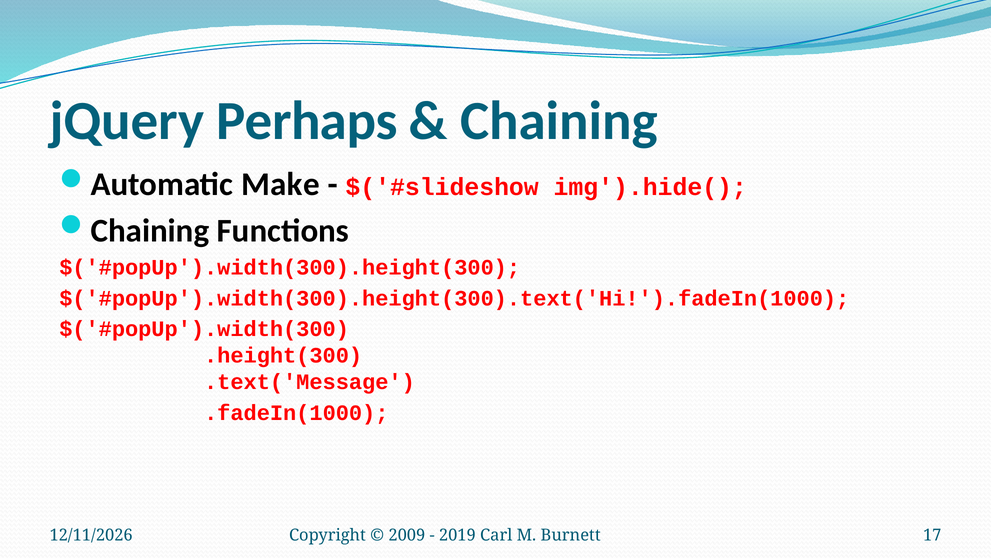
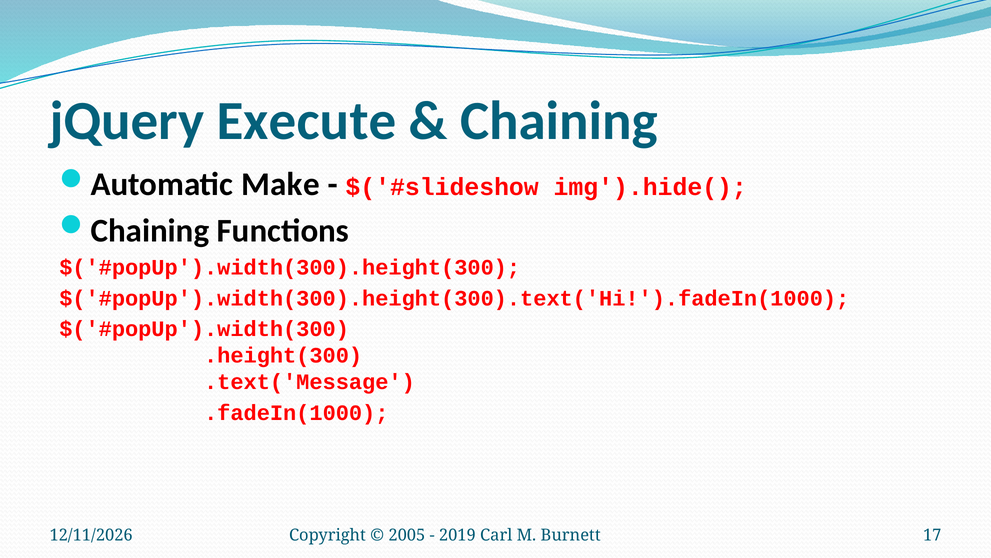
Perhaps: Perhaps -> Execute (306, 121)
2009: 2009 -> 2005 (407, 535)
